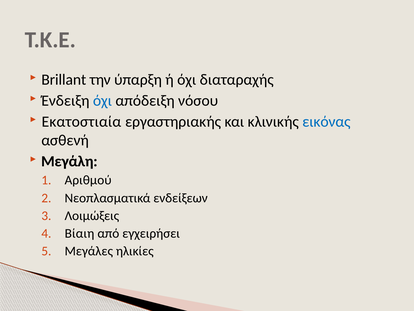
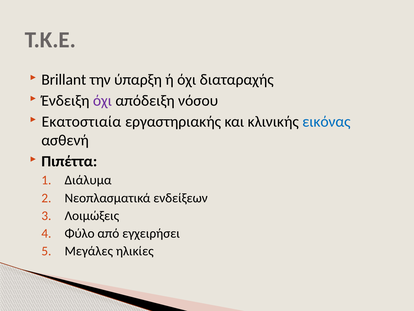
όχι colour: blue -> purple (102, 100)
Μεγάλη: Μεγάλη -> Πιπέττα (69, 161)
Αριθμού: Αριθμού -> Διάλυμα (88, 180)
Βίαιη: Βίαιη -> Φύλο (80, 233)
